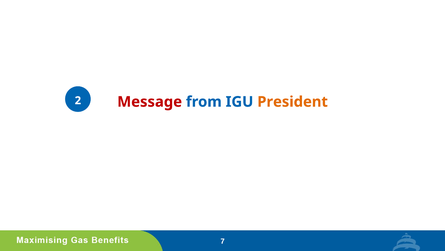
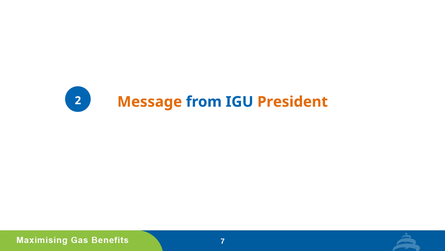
Message colour: red -> orange (150, 102)
